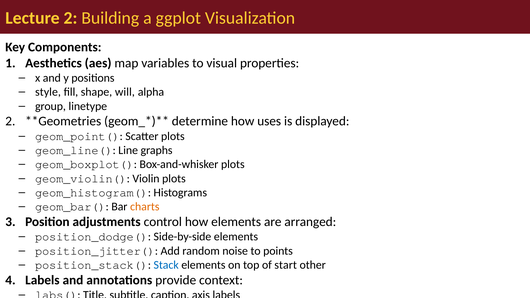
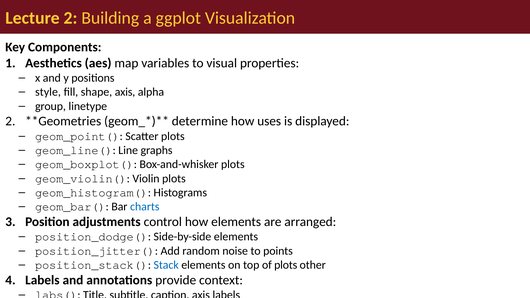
shape will: will -> axis (125, 92)
charts colour: orange -> blue (145, 207)
of start: start -> plots (286, 265)
